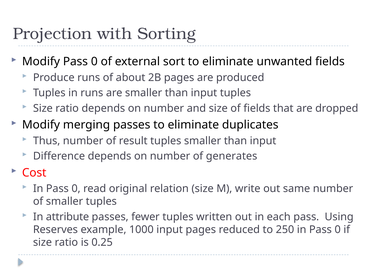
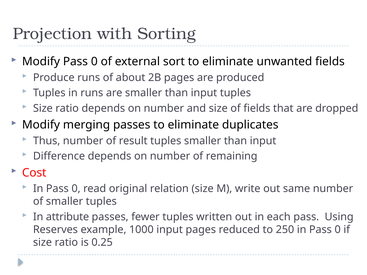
generates: generates -> remaining (232, 156)
